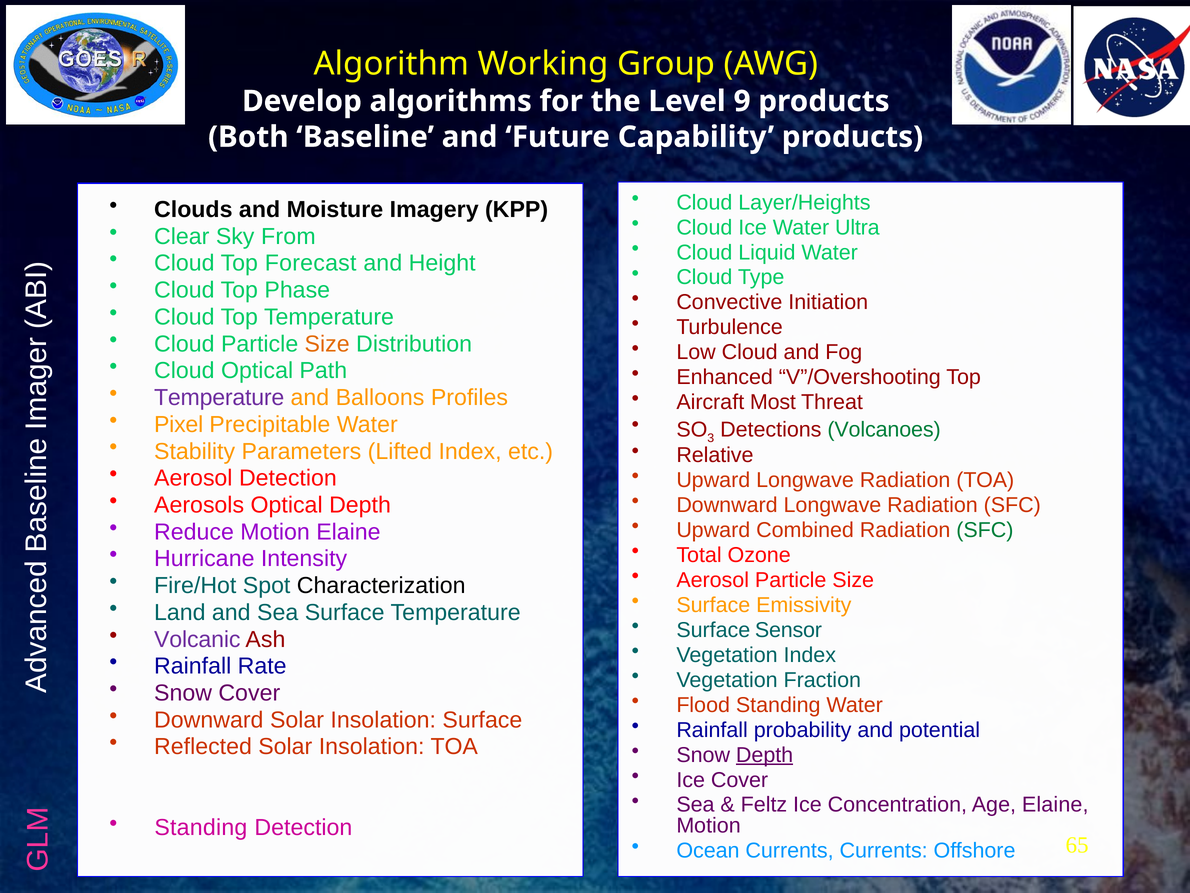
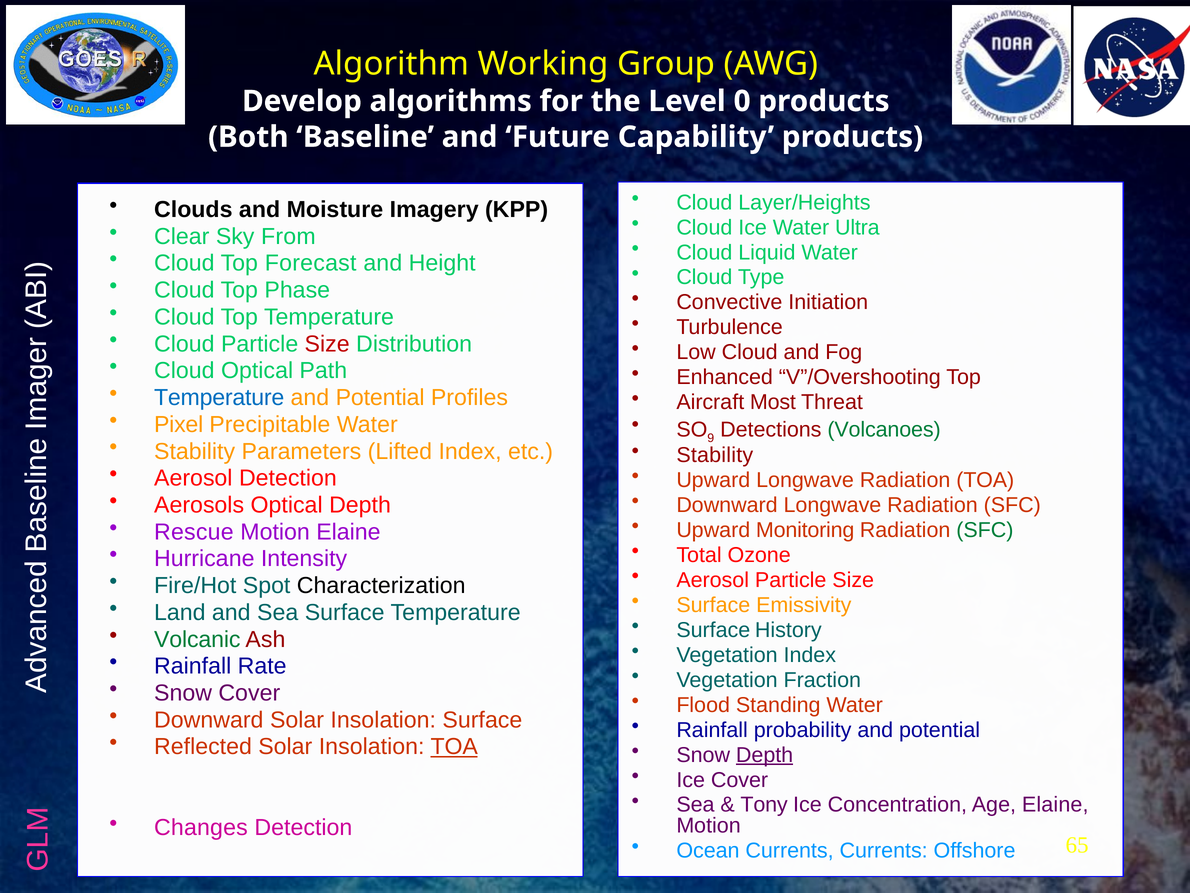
9: 9 -> 0 (742, 101)
Size colour: orange -> red (327, 344)
Temperature colour: purple -> blue (219, 397)
Balloons: Balloons -> Potential (380, 397)
3: 3 -> 9 (711, 438)
Relative: Relative -> Stability (715, 455)
Combined: Combined -> Monitoring (805, 530)
Reduce: Reduce -> Rescue (194, 532)
Sensor: Sensor -> History (788, 630)
Volcanic colour: purple -> green (197, 639)
TOA underline: none -> present (454, 746)
Feltz: Feltz -> Tony (764, 804)
Standing: Standing -> Changes (201, 827)
